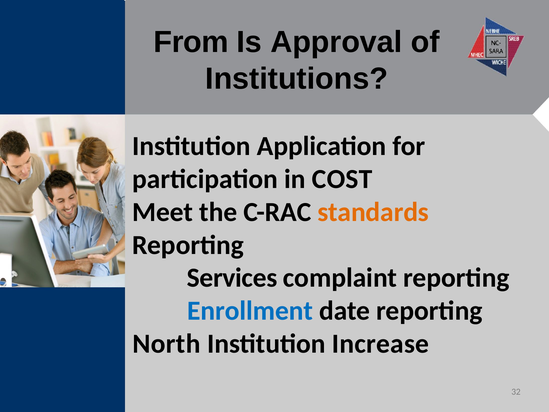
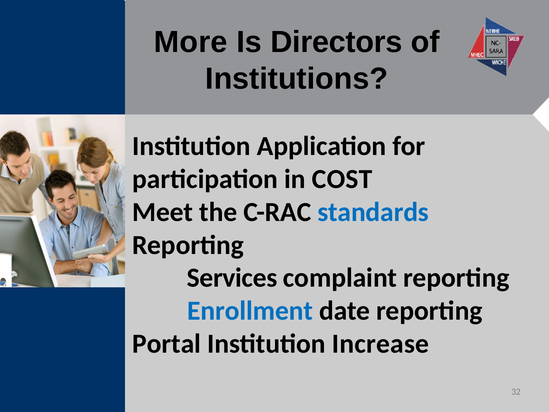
From: From -> More (191, 42)
Approval: Approval -> Directors (336, 42)
standards colour: orange -> blue (373, 212)
North: North -> Portal (167, 344)
